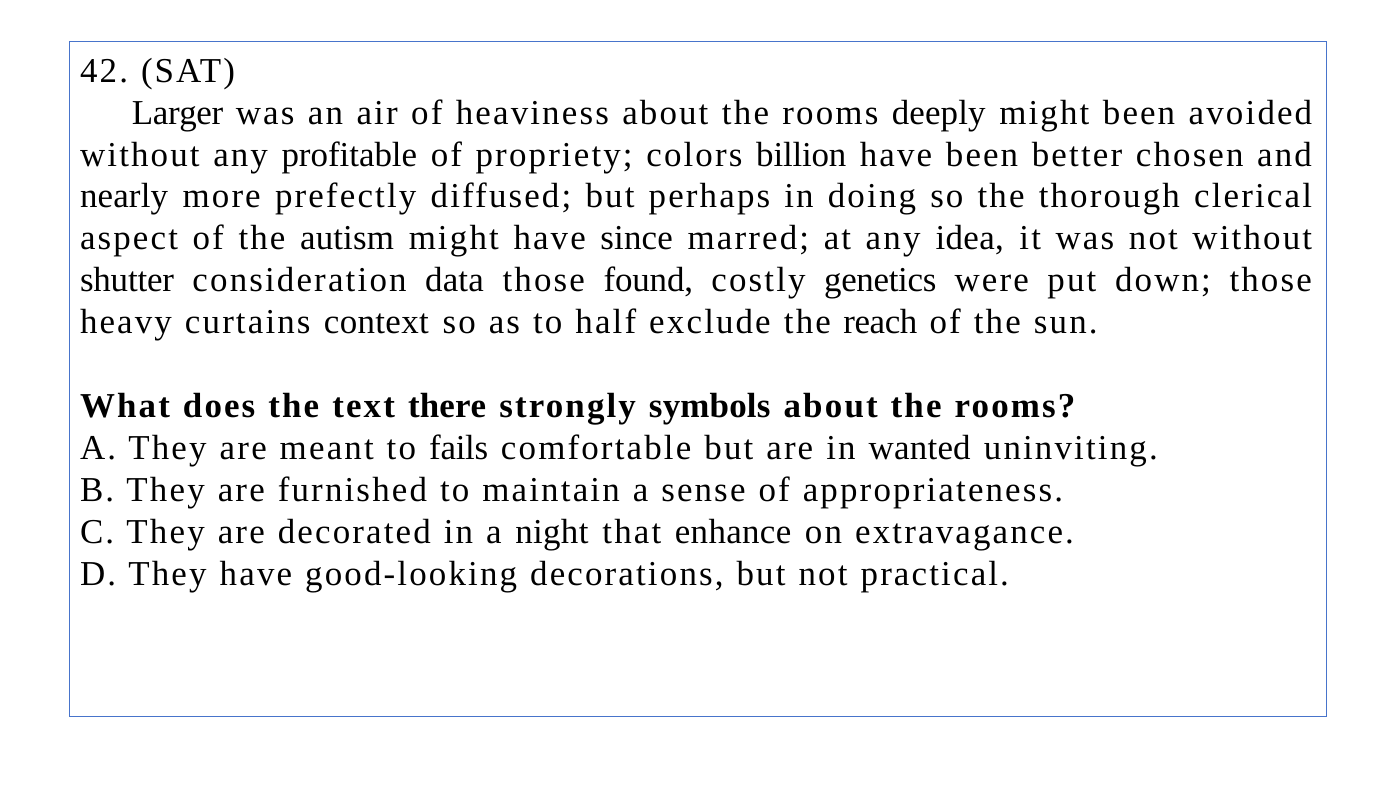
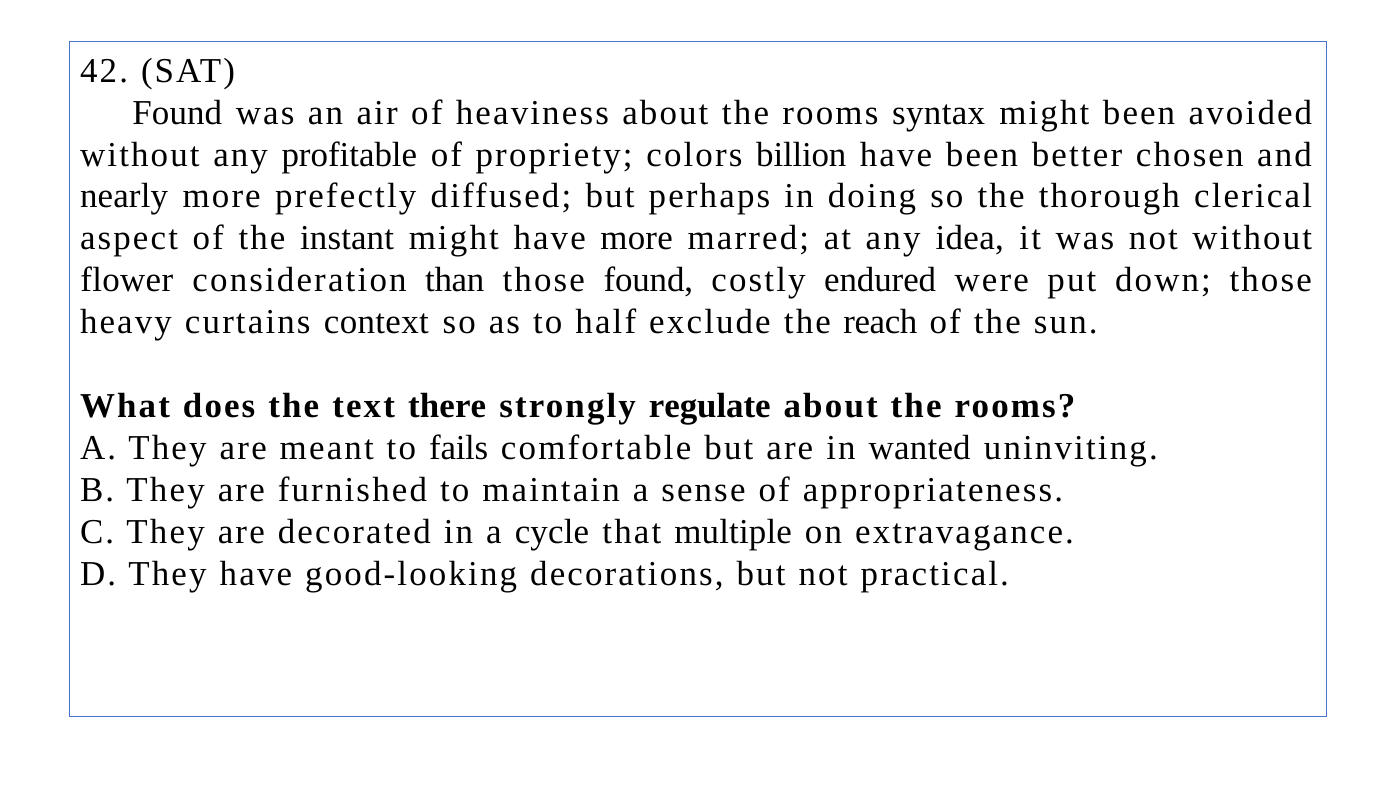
Larger: Larger -> Found (177, 113)
deeply: deeply -> syntax (939, 113)
autism: autism -> instant (347, 238)
have since: since -> more (637, 238)
shutter: shutter -> flower (127, 280)
data: data -> than (455, 280)
genetics: genetics -> endured (880, 280)
symbols: symbols -> regulate (710, 406)
night: night -> cycle (552, 532)
enhance: enhance -> multiple (733, 532)
